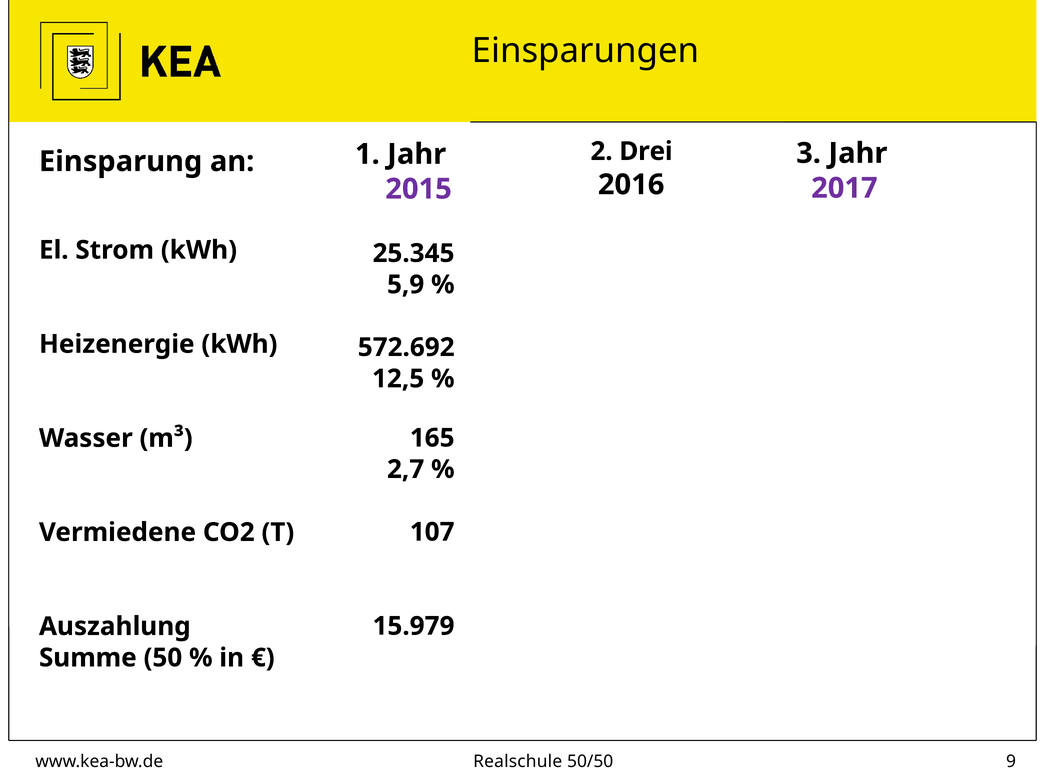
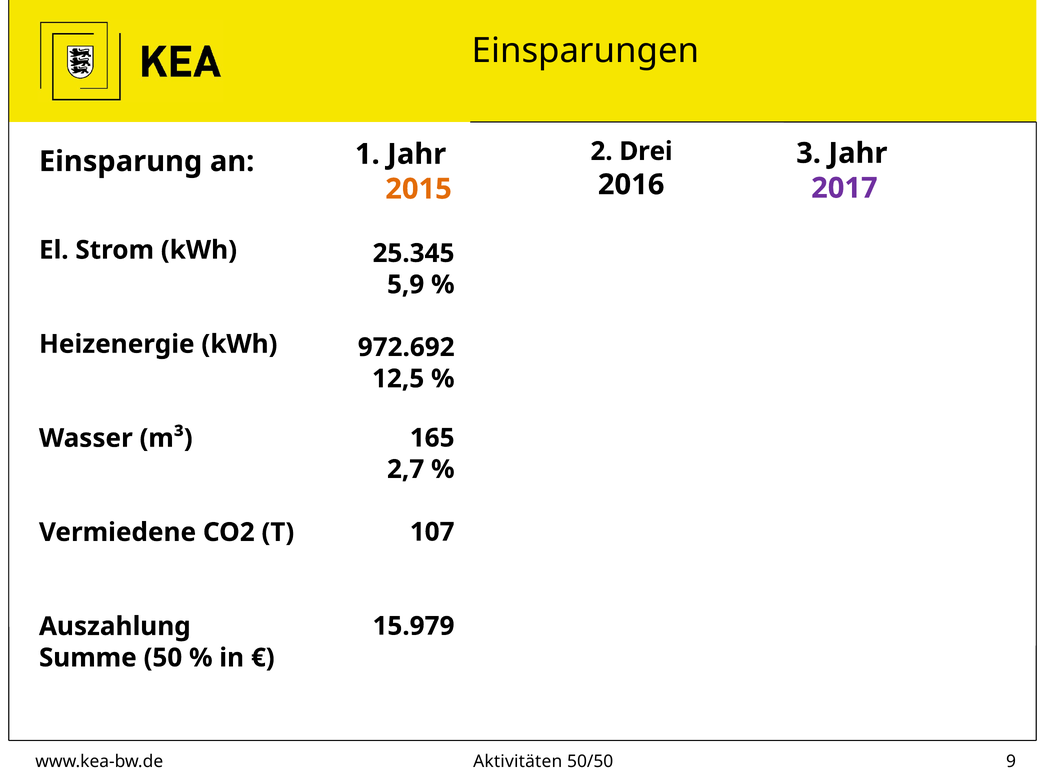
2015 colour: purple -> orange (419, 189)
572.692: 572.692 -> 972.692 (406, 347)
Realschule: Realschule -> Aktivitäten (518, 761)
